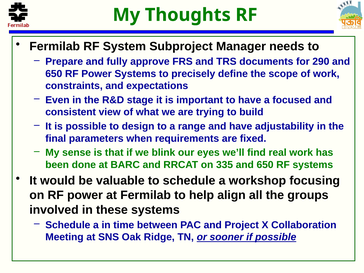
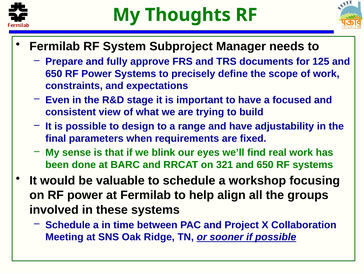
290: 290 -> 125 (321, 62)
335: 335 -> 321 (225, 165)
